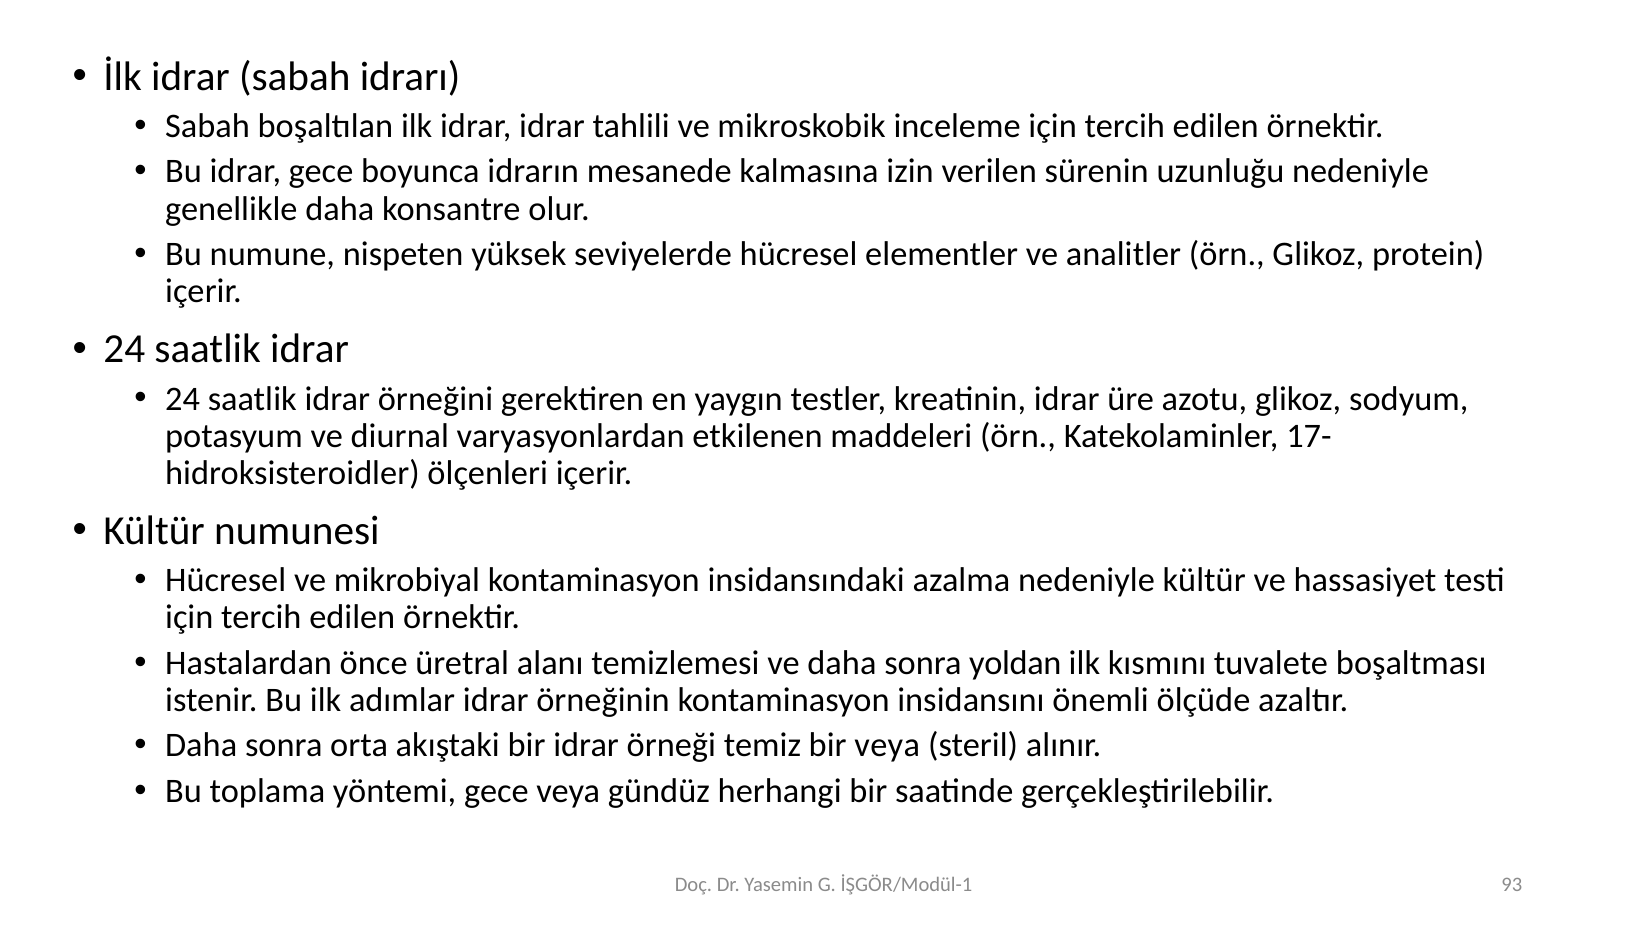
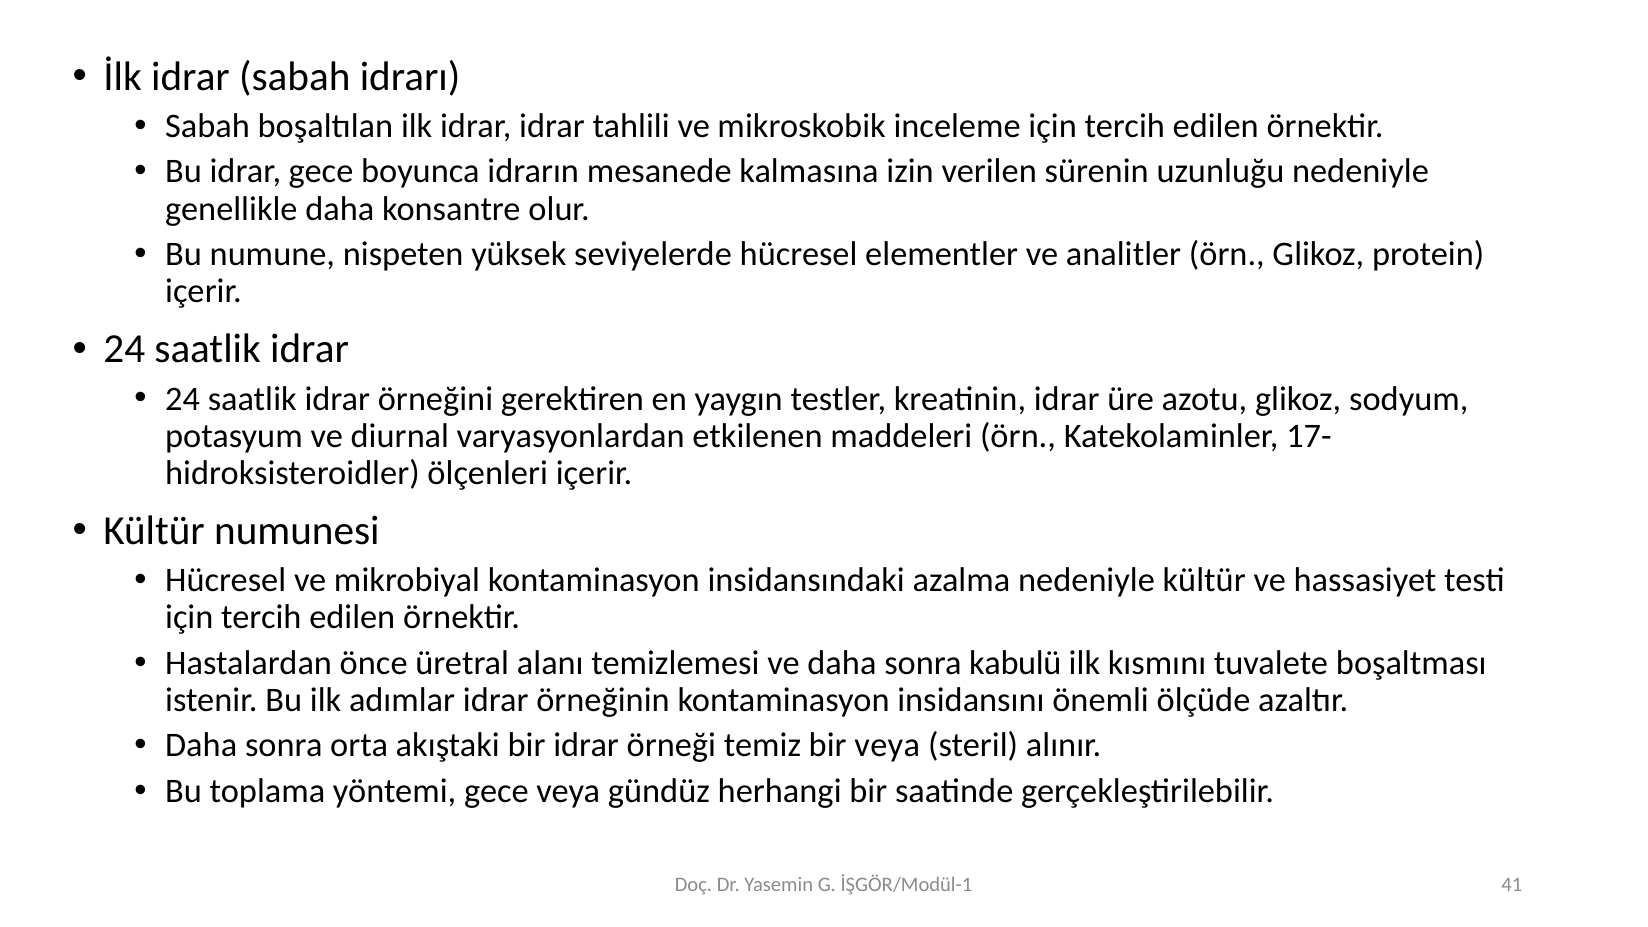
yoldan: yoldan -> kabulü (1015, 663)
93: 93 -> 41 (1512, 885)
